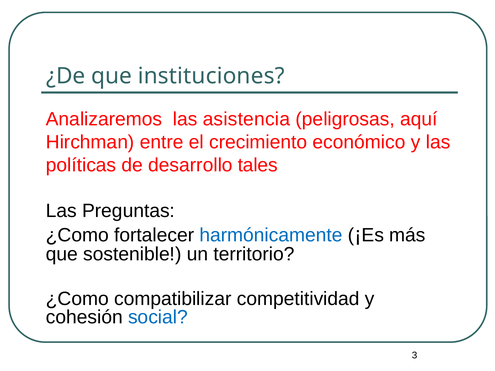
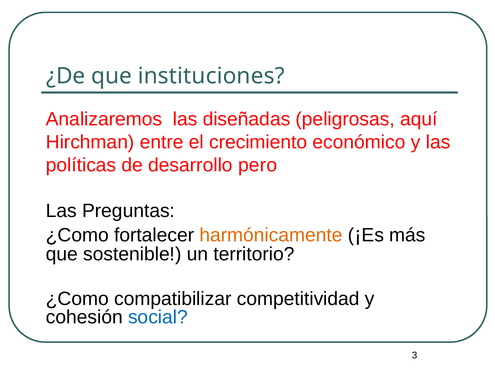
asistencia: asistencia -> diseñadas (247, 119)
tales: tales -> pero (258, 165)
harmónicamente colour: blue -> orange (271, 235)
